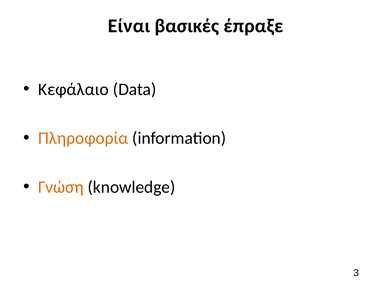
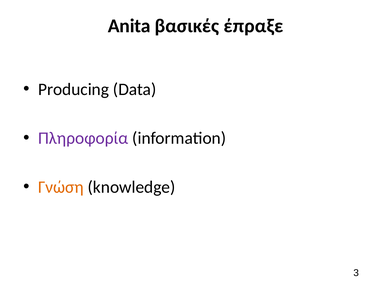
Είναι: Είναι -> Anita (129, 26)
Κεφάλαιο: Κεφάλαιο -> Producing (74, 89)
Πληροφορία colour: orange -> purple (83, 138)
